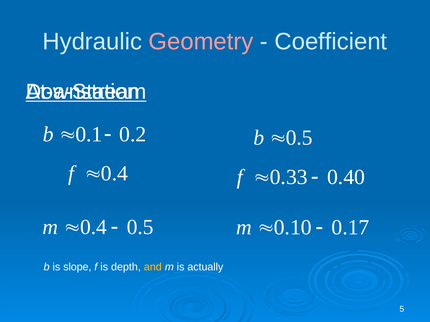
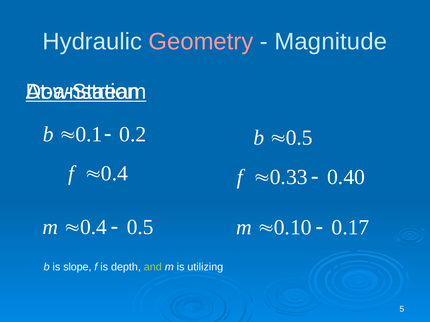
Coefficient: Coefficient -> Magnitude (331, 42)
and colour: yellow -> light green (153, 267)
actually: actually -> utilizing (205, 267)
